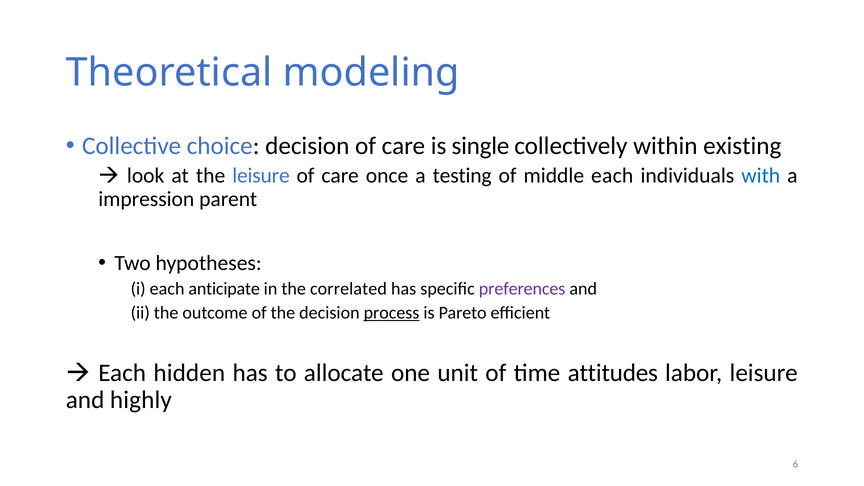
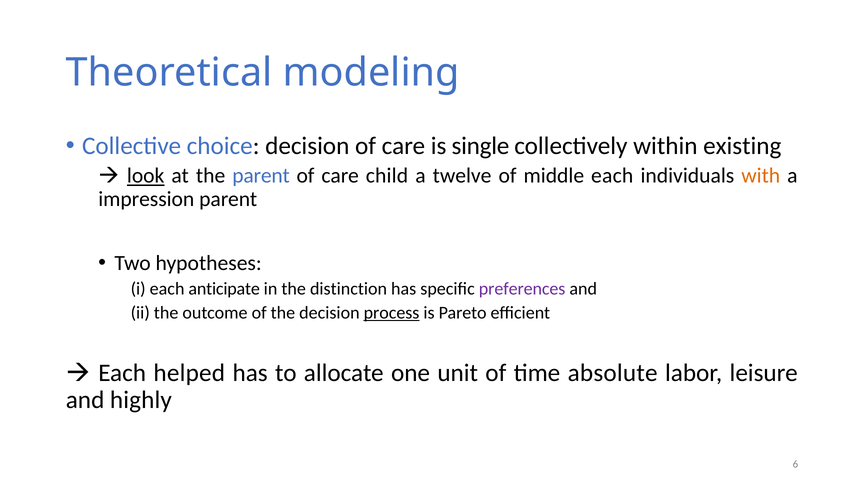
look underline: none -> present (146, 176)
the leisure: leisure -> parent (261, 176)
once: once -> child (387, 176)
testing: testing -> twelve (462, 176)
with colour: blue -> orange (761, 176)
correlated: correlated -> distinction (349, 289)
hidden: hidden -> helped (189, 373)
attitudes: attitudes -> absolute (613, 373)
